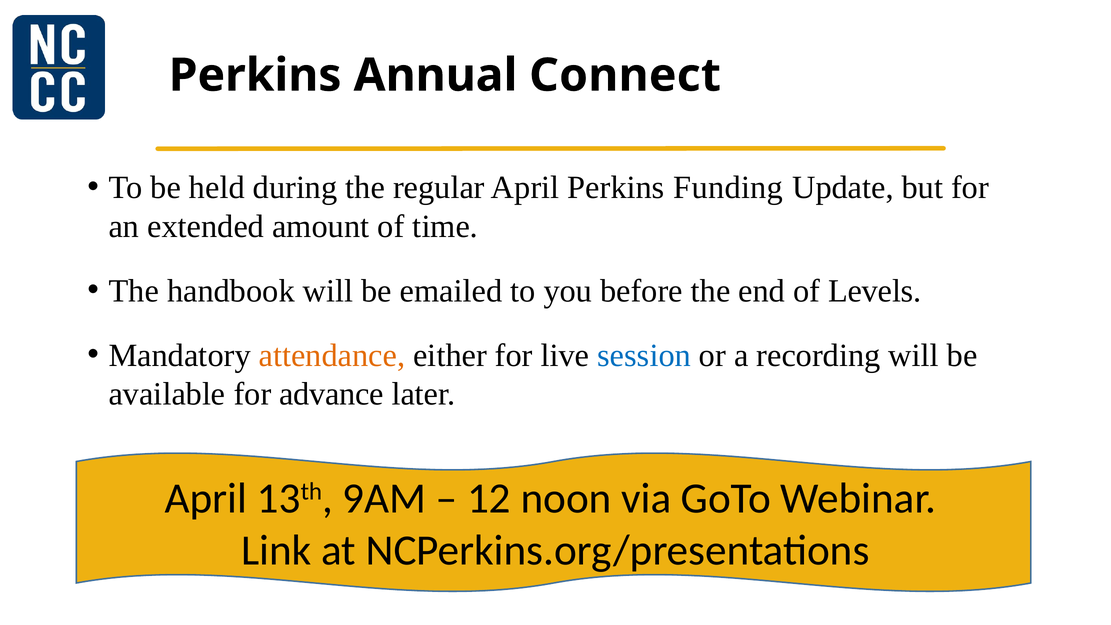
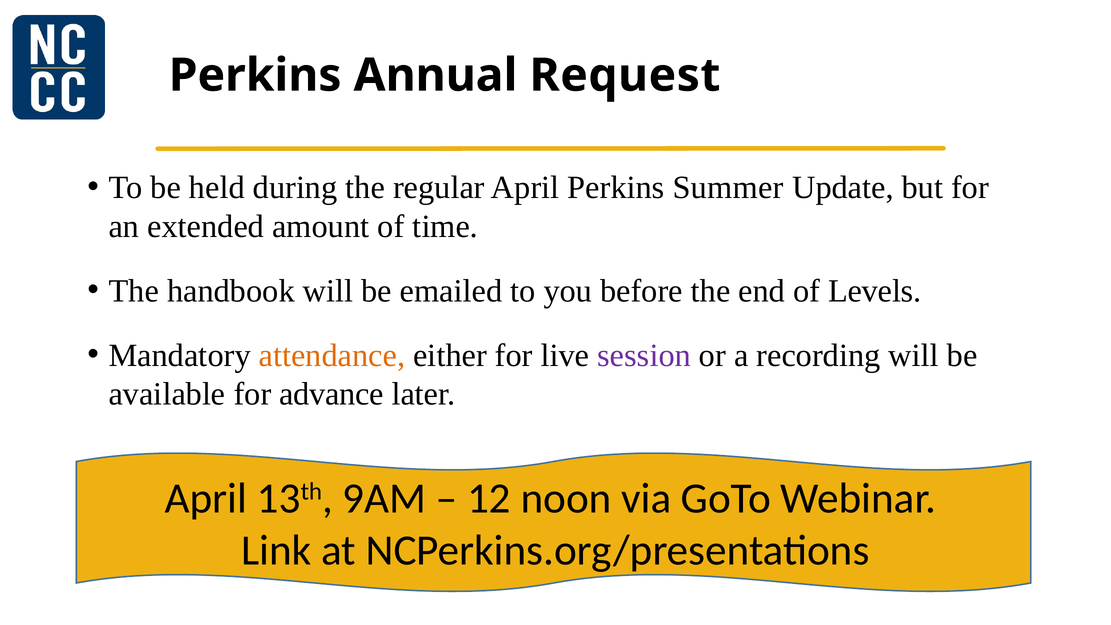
Connect: Connect -> Request (625, 75)
Funding: Funding -> Summer (728, 188)
session colour: blue -> purple (644, 355)
